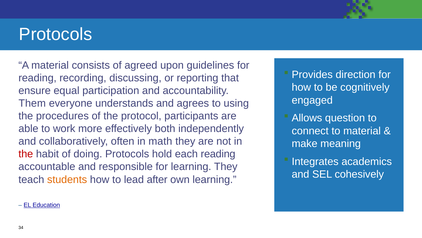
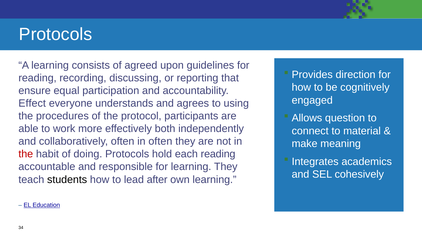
A material: material -> learning (50, 65)
Them: Them -> Effect (32, 103)
in math: math -> often (160, 141)
students colour: orange -> black (67, 179)
